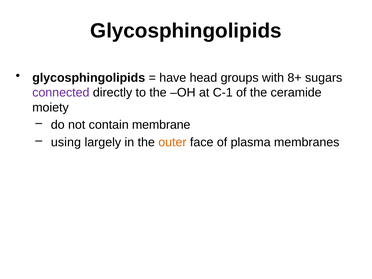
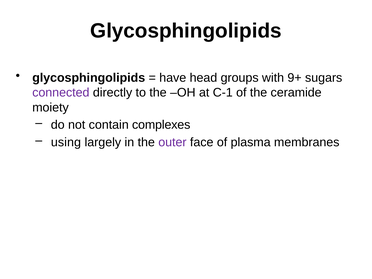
8+: 8+ -> 9+ (295, 78)
membrane: membrane -> complexes (161, 125)
outer colour: orange -> purple (172, 142)
